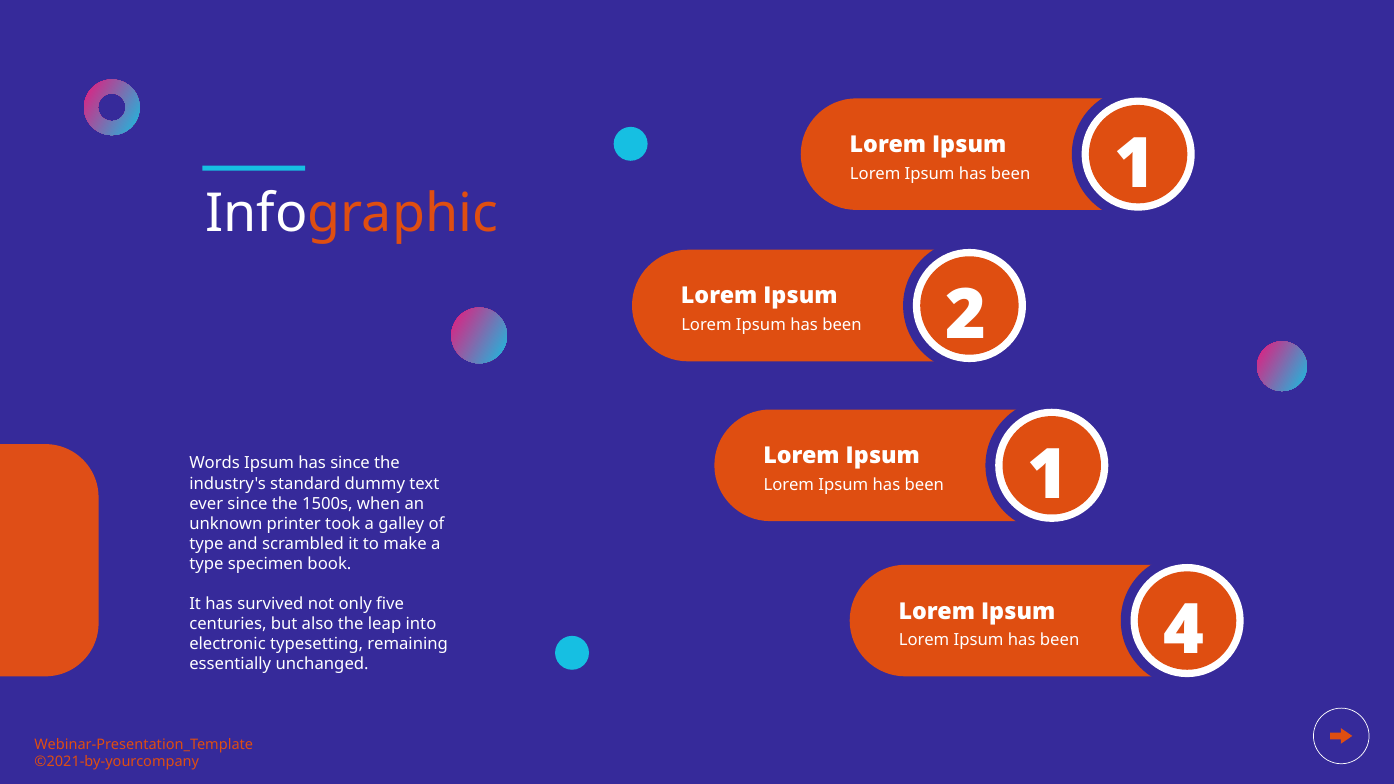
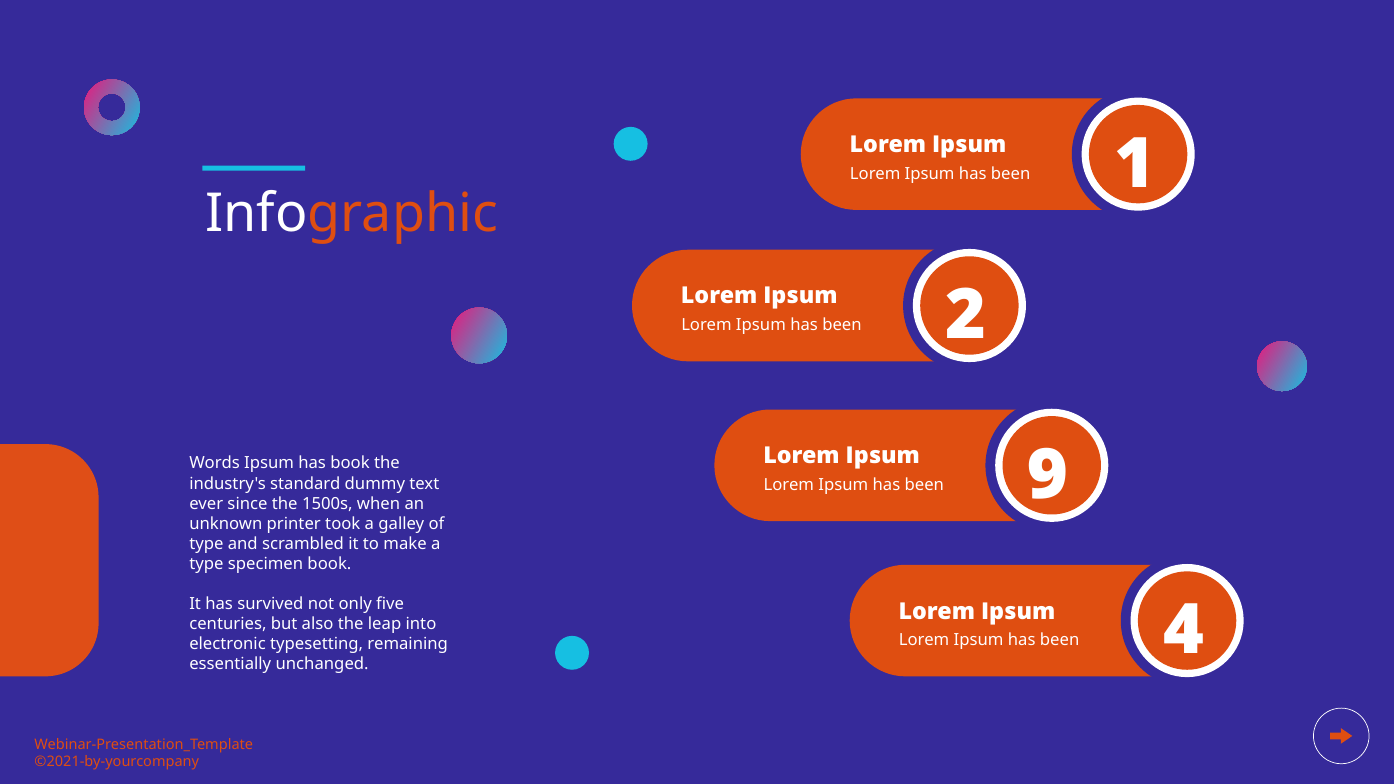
has since: since -> book (350, 463)
1: 1 -> 9 (1048, 476)
